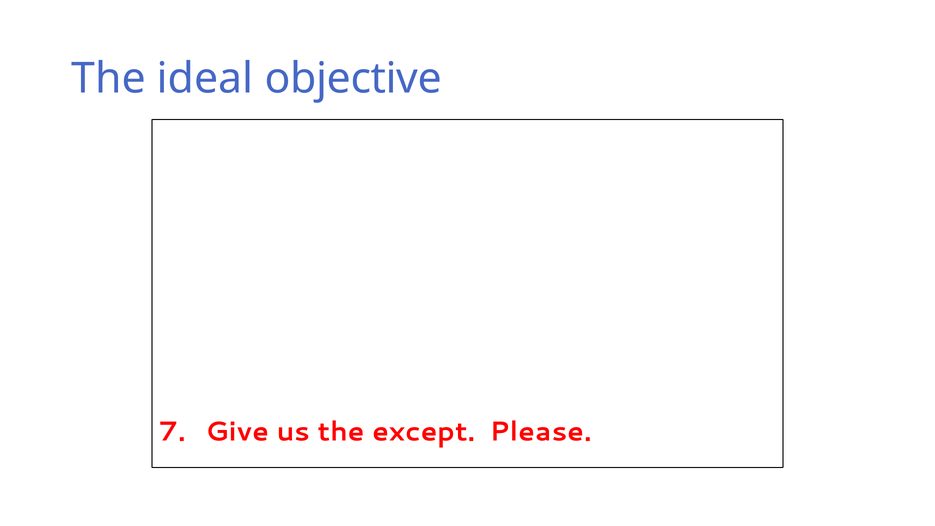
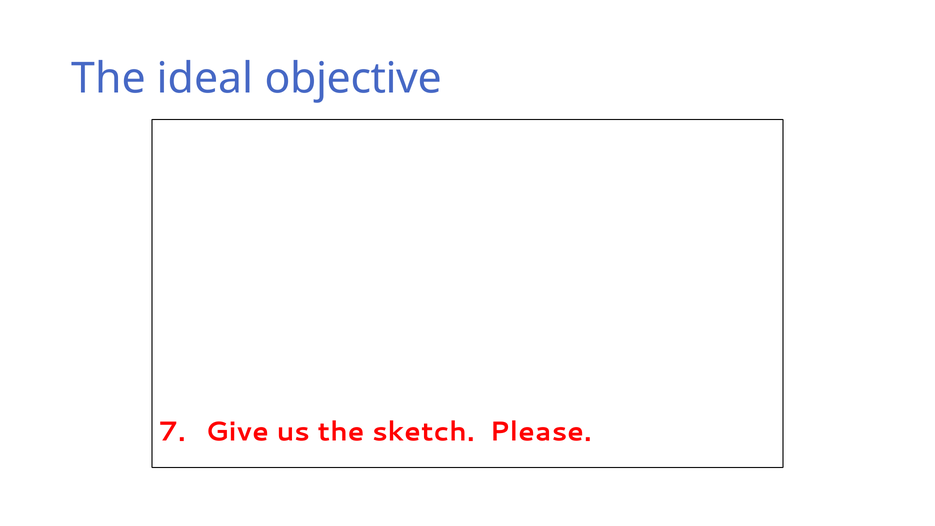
the except: except -> sketch (424, 432)
